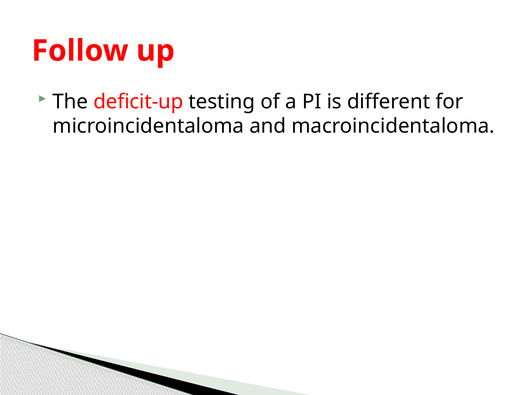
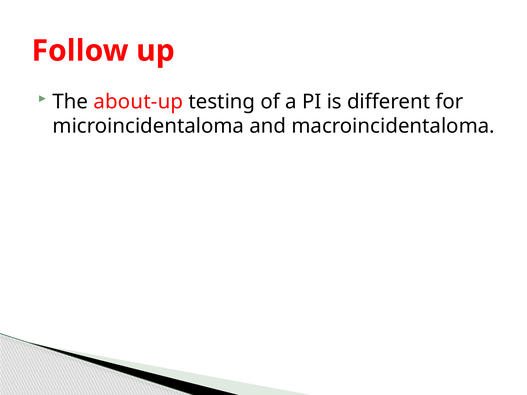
deficit-up: deficit-up -> about-up (138, 102)
